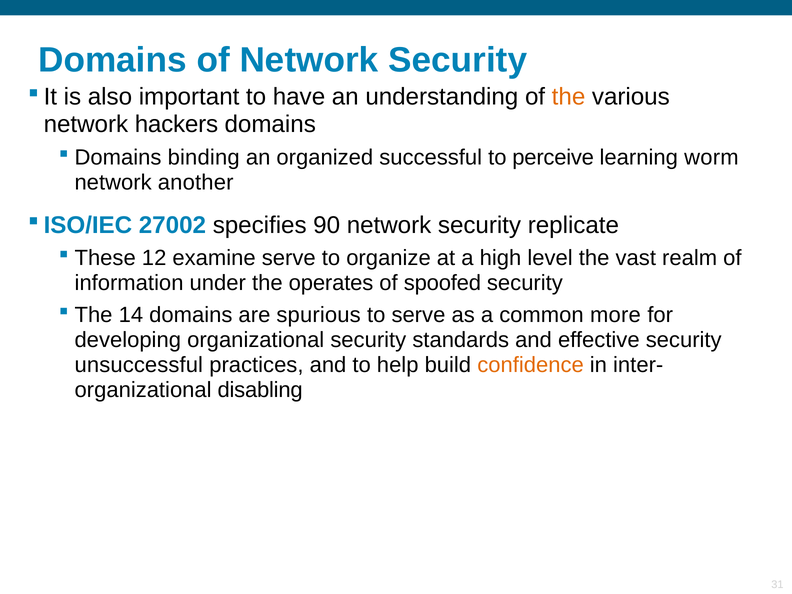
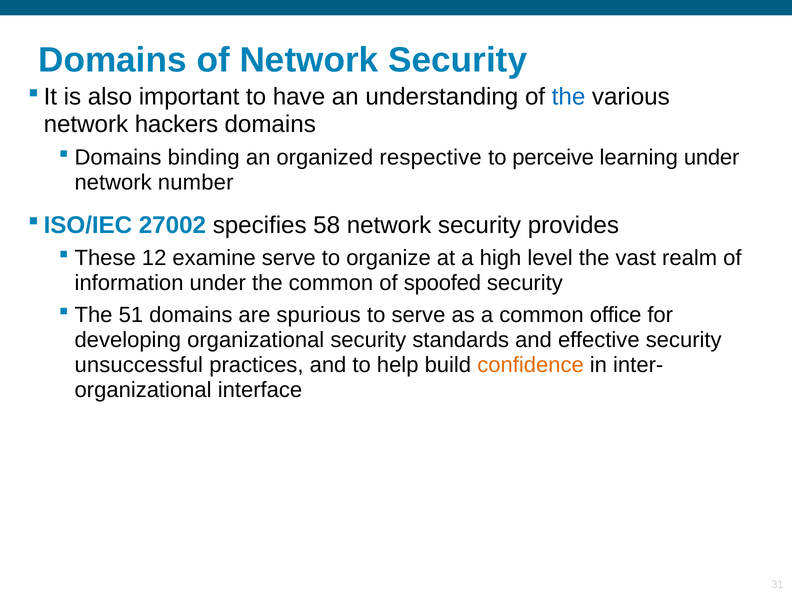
the colour: orange -> blue (569, 97)
successful: successful -> respective (431, 157)
learning worm: worm -> under (712, 157)
another: another -> number (196, 182)
90: 90 -> 58 (327, 225)
replicate: replicate -> provides (573, 225)
the operates: operates -> common (331, 283)
14: 14 -> 51 (131, 315)
more: more -> office (616, 315)
disabling: disabling -> interface (260, 390)
